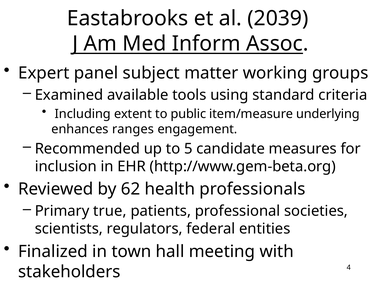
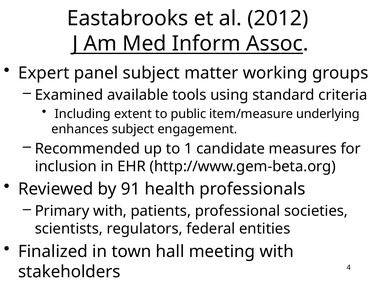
2039: 2039 -> 2012 (278, 18)
enhances ranges: ranges -> subject (133, 129)
5: 5 -> 1 (188, 149)
62: 62 -> 91 (131, 189)
Primary true: true -> with (110, 211)
